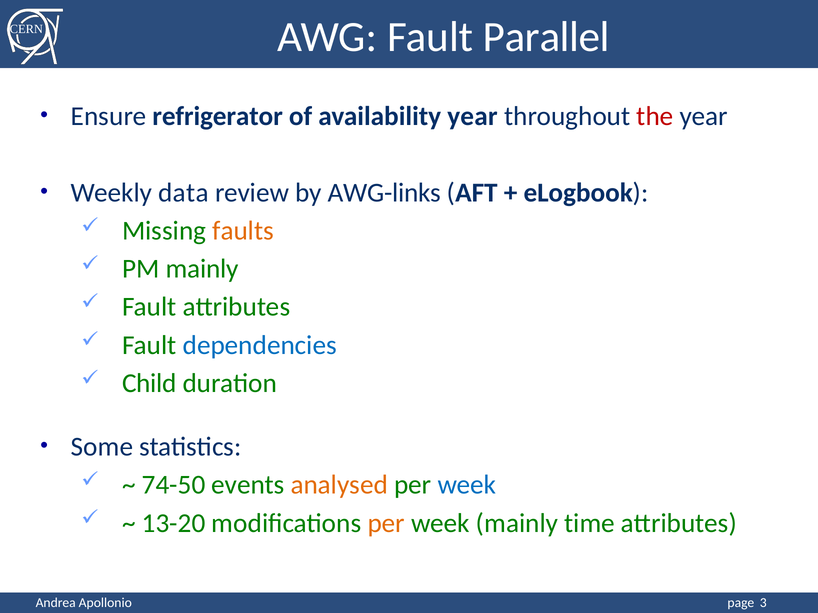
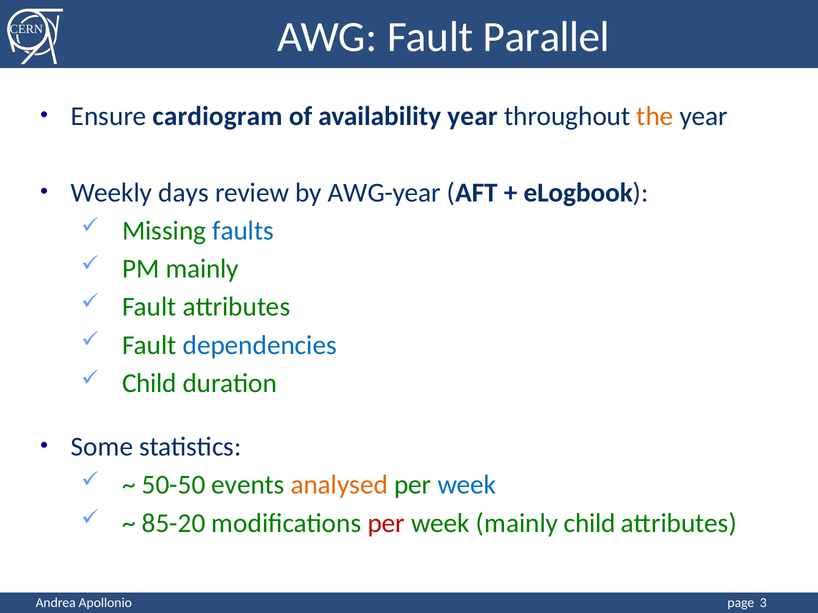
refrigerator: refrigerator -> cardiogram (217, 116)
the colour: red -> orange (655, 116)
data: data -> days (184, 193)
AWG-links: AWG-links -> AWG-year (384, 193)
faults colour: orange -> blue (243, 231)
74-50: 74-50 -> 50-50 (174, 485)
13-20: 13-20 -> 85-20 (174, 524)
per colour: orange -> red (386, 524)
mainly time: time -> child (590, 524)
